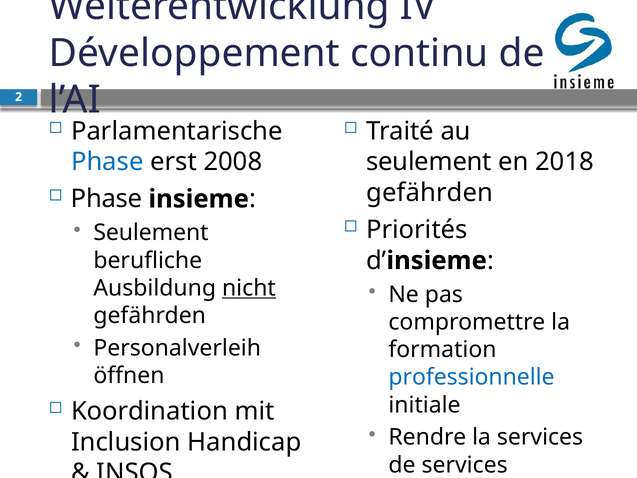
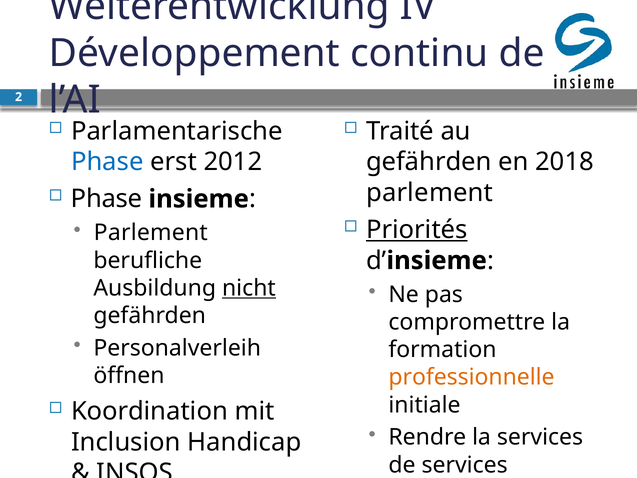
2008: 2008 -> 2012 (233, 162)
seulement: seulement -> gefährden (429, 162)
gefährden: gefährden -> parlement (430, 193)
Priorités underline: none -> present (417, 230)
Seulement: Seulement -> Parlement (151, 233)
professionnelle colour: blue -> orange (472, 377)
